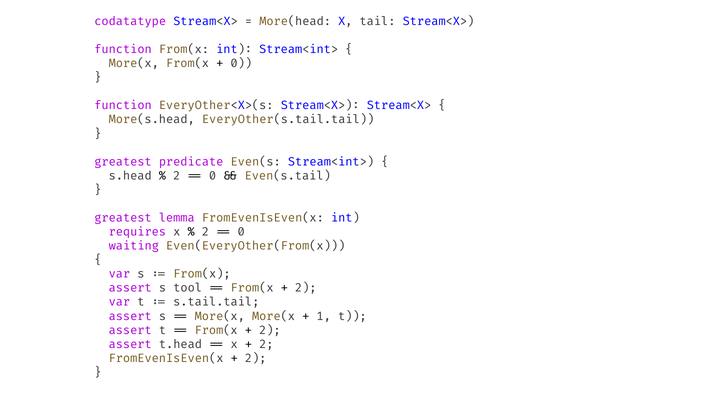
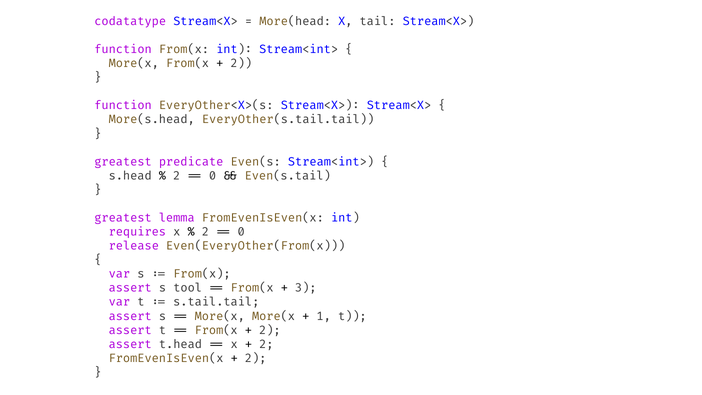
0: 0 -> 2 (241, 63)
waiting: waiting -> release (134, 246)
2: 2 -> 3 (306, 288)
